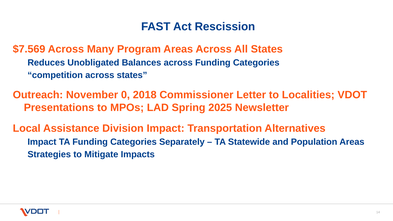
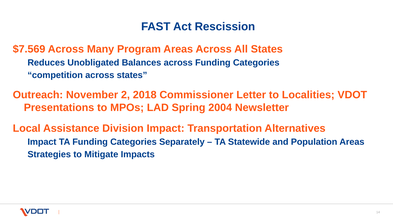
0: 0 -> 2 (125, 95)
2025: 2025 -> 2004 (220, 108)
